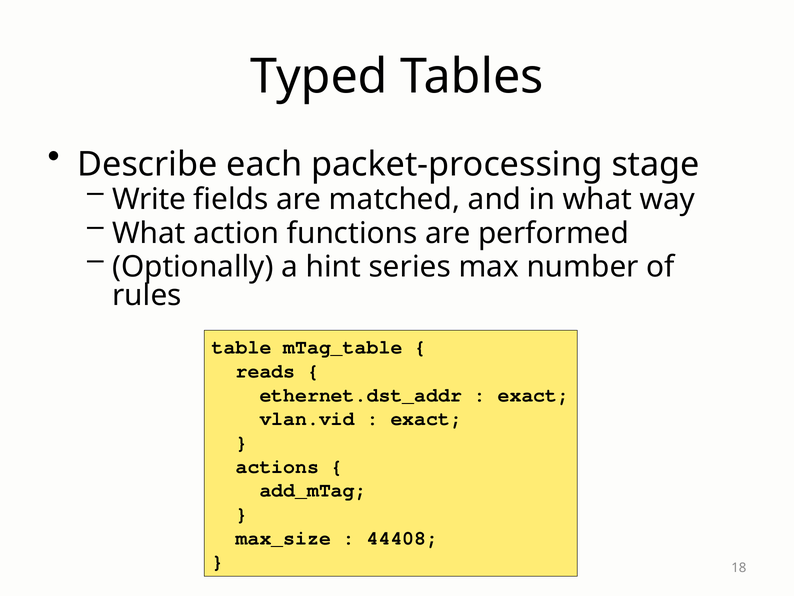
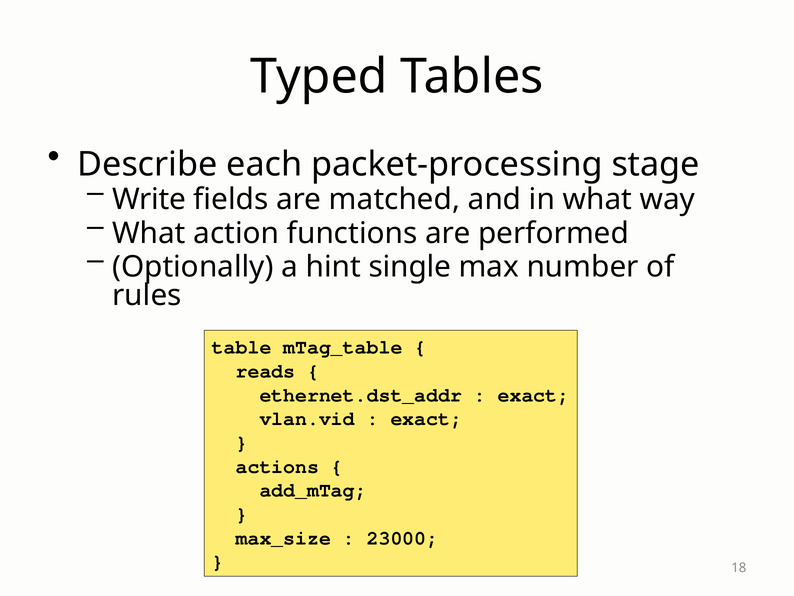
series: series -> single (410, 267)
44408: 44408 -> 23000 (402, 538)
